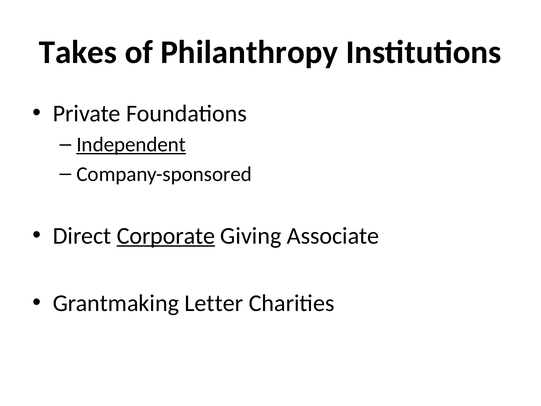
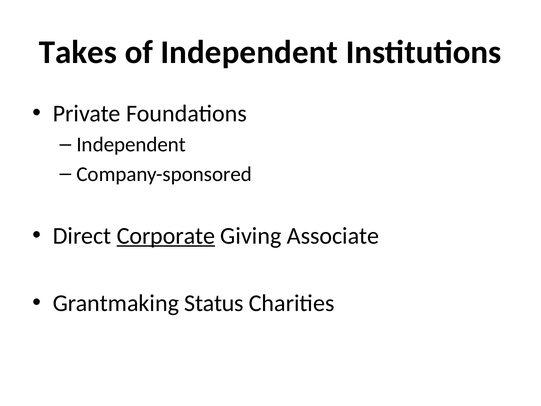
of Philanthropy: Philanthropy -> Independent (249, 52)
Independent underline: present -> none (131, 145)
Letter: Letter -> Status (214, 303)
